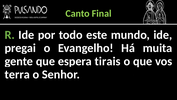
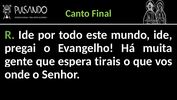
terra: terra -> onde (17, 74)
